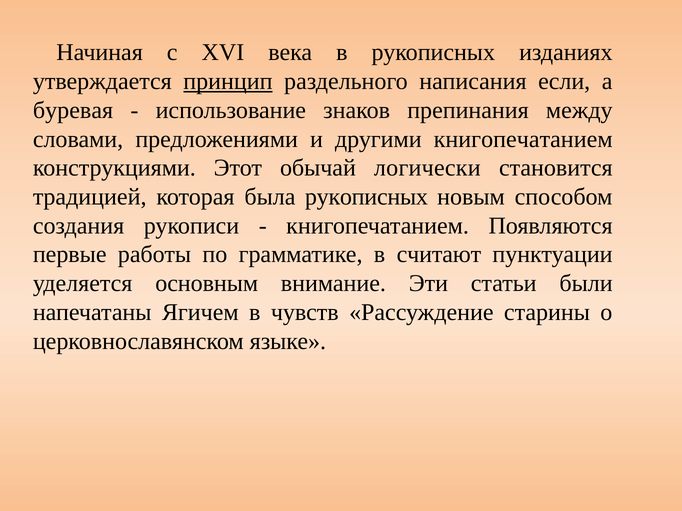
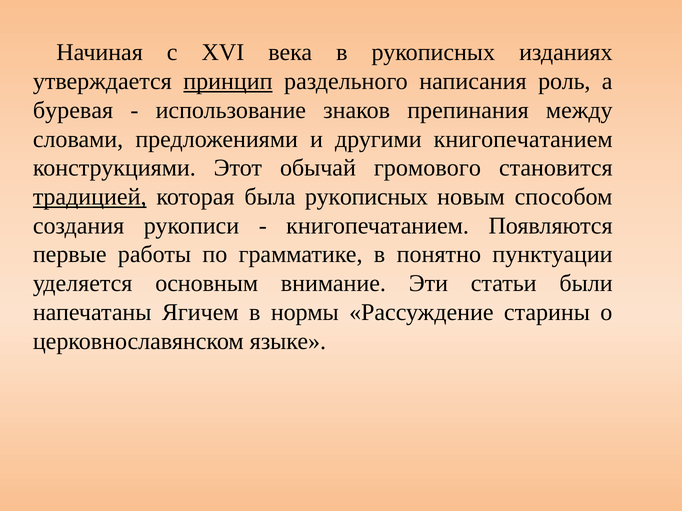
если: если -> роль (564, 81)
логически: логически -> громового (427, 168)
традицией underline: none -> present (90, 197)
считают: считают -> понятно (439, 255)
чувств: чувств -> нормы (305, 313)
